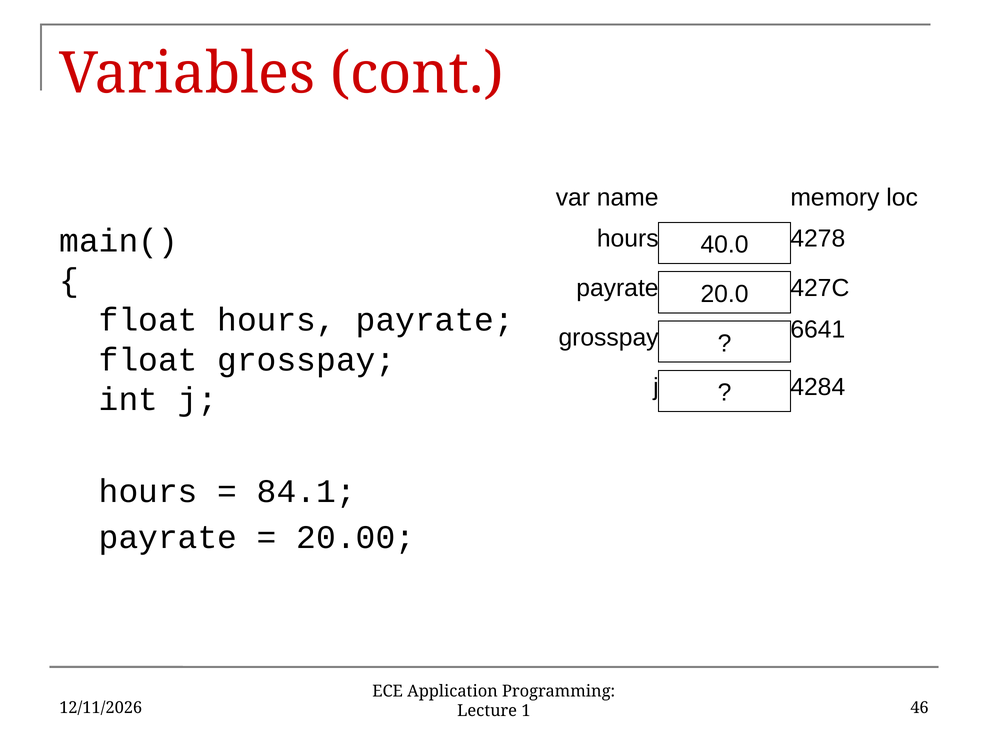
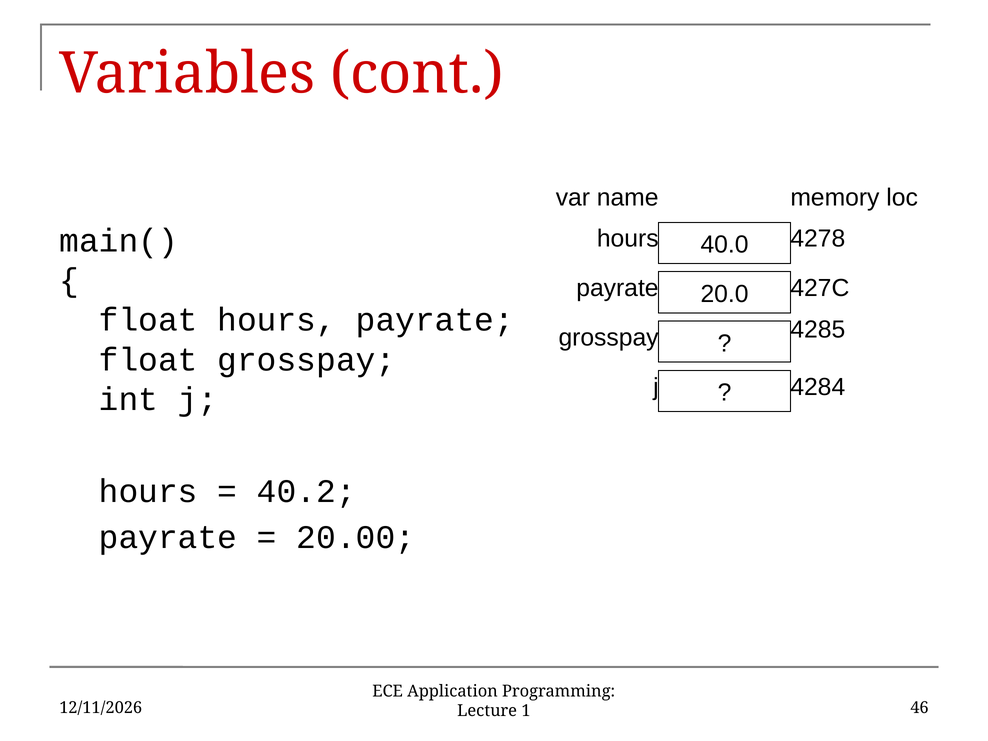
6641: 6641 -> 4285 (818, 329)
84.1: 84.1 -> 40.2 (306, 491)
